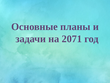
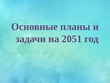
2071: 2071 -> 2051 (72, 39)
